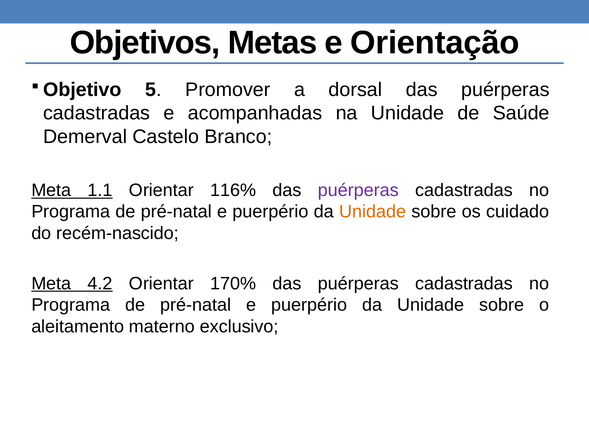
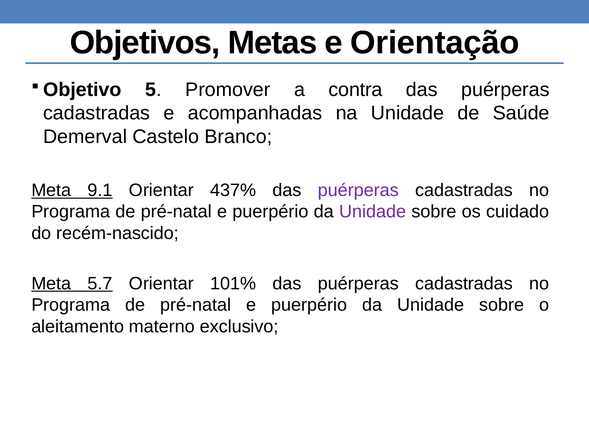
dorsal: dorsal -> contra (355, 90)
1.1: 1.1 -> 9.1 (100, 190)
116%: 116% -> 437% (233, 190)
Unidade colour: orange -> purple (373, 212)
4.2: 4.2 -> 5.7 (100, 284)
170%: 170% -> 101% (233, 284)
